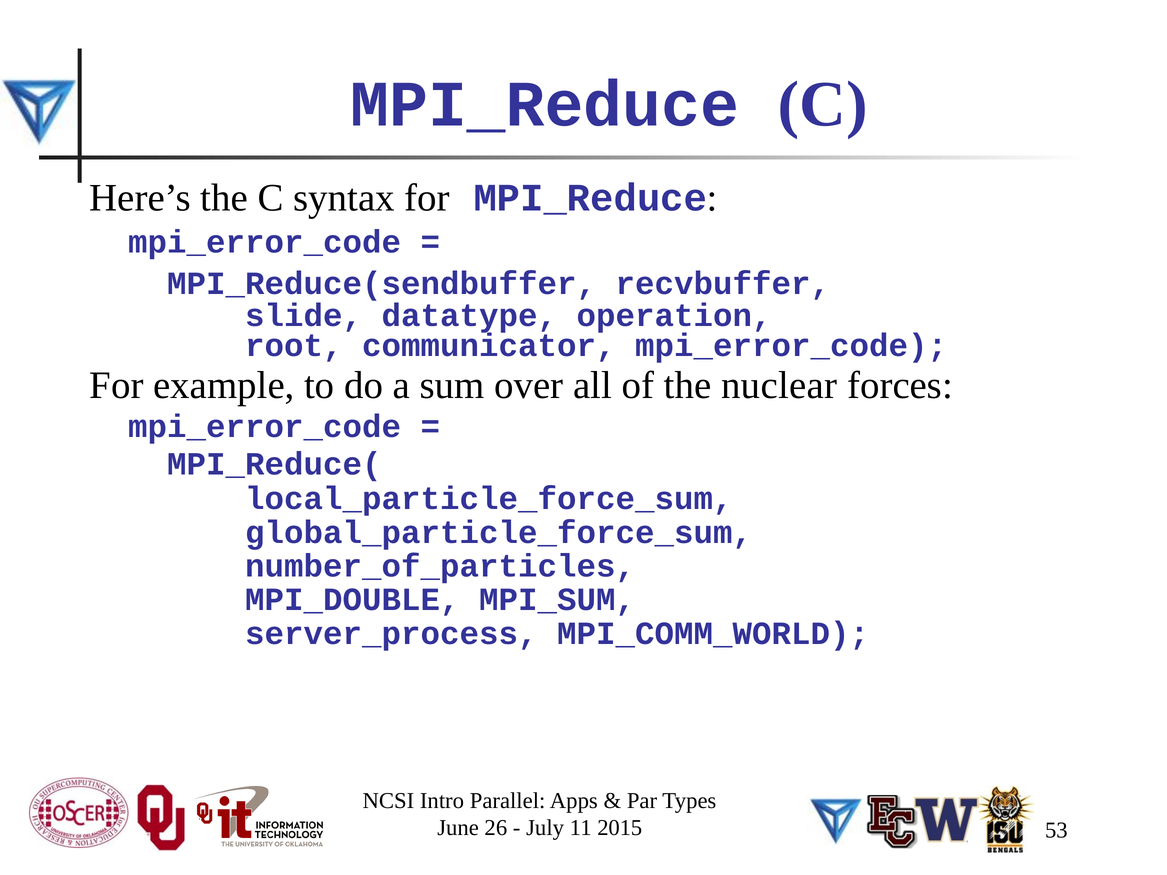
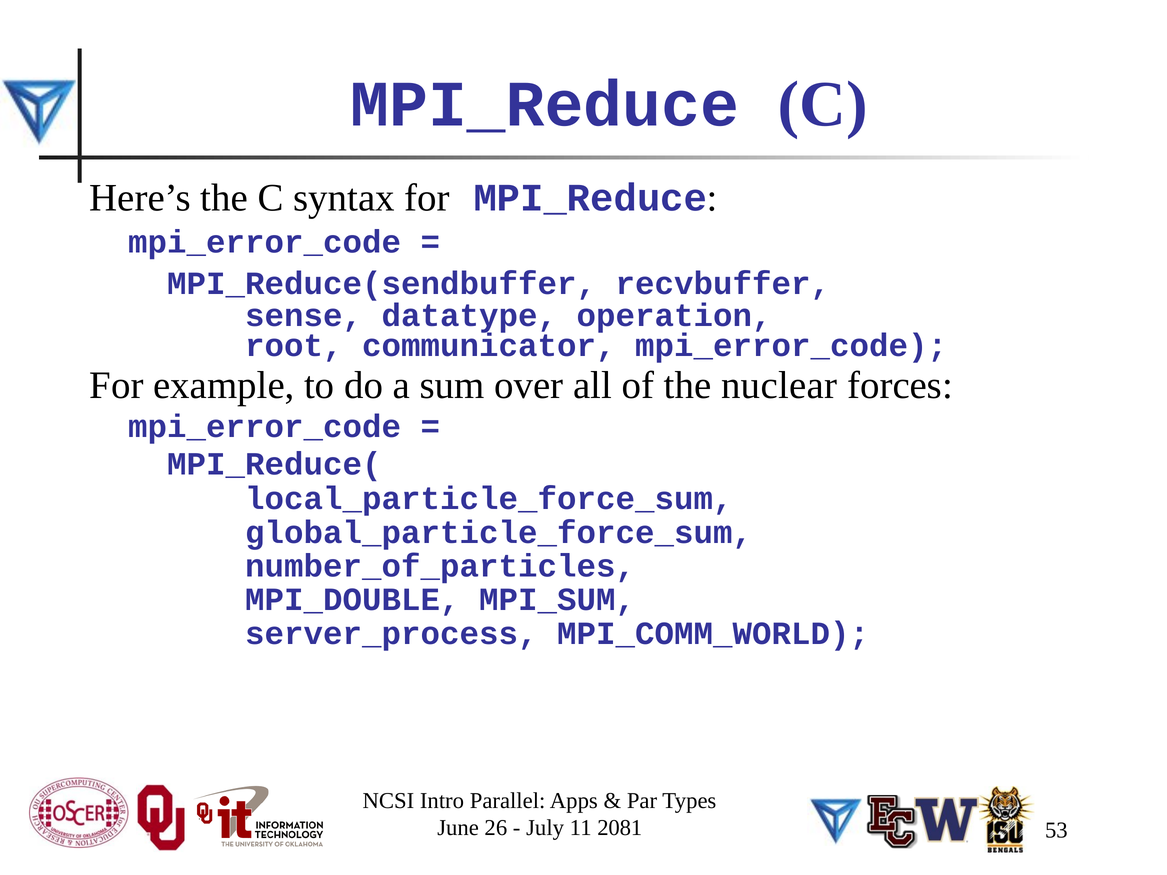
slide: slide -> sense (304, 316)
2015: 2015 -> 2081 (620, 828)
